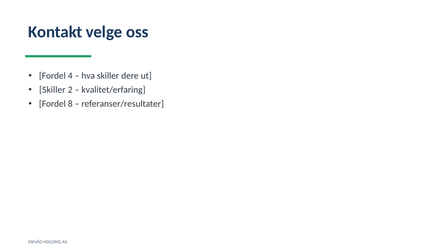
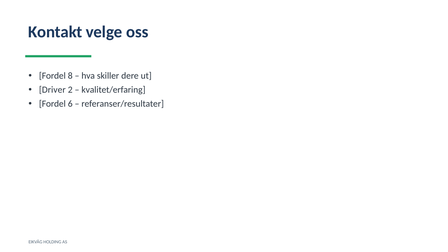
4: 4 -> 8 (70, 76)
Skiller: Skiller -> Driver (52, 90)
8: 8 -> 6 (70, 104)
